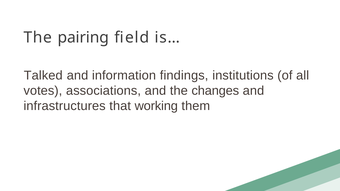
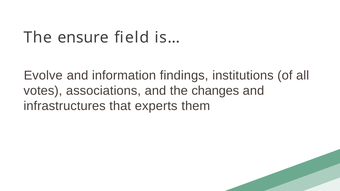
pairing: pairing -> ensure (83, 38)
Talked: Talked -> Evolve (43, 76)
working: working -> experts (156, 106)
